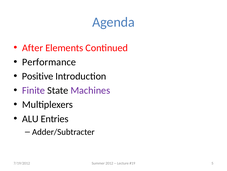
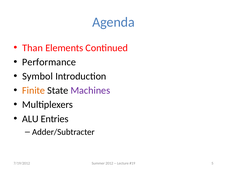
After: After -> Than (33, 48)
Positive: Positive -> Symbol (38, 76)
Finite colour: purple -> orange (34, 90)
